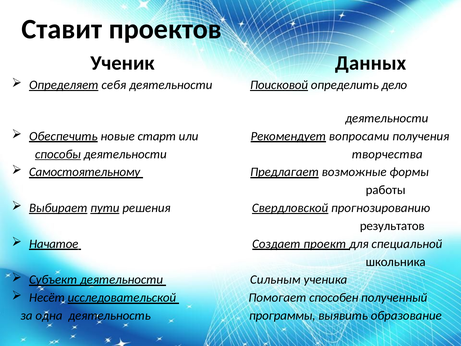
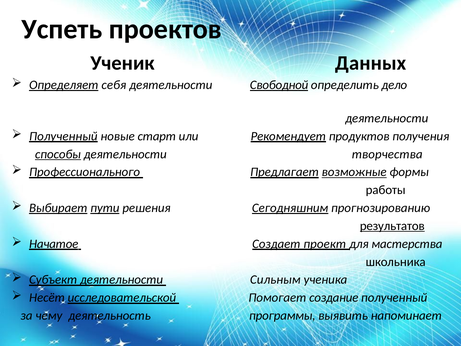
Ставит: Ставит -> Успеть (62, 29)
Поисковой: Поисковой -> Свободной (279, 85)
Обеспечить: Обеспечить -> Полученный (63, 136)
вопросами: вопросами -> продуктов (359, 136)
Самостоятельному: Самостоятельному -> Профессионального (85, 172)
возможные underline: none -> present (354, 172)
Свердловской: Свердловской -> Сегодняшним (290, 208)
результатов underline: none -> present (392, 226)
специальной: специальной -> мастерства (407, 244)
способен: способен -> создание (334, 297)
одна: одна -> чему (49, 315)
образование: образование -> напоминает (406, 315)
